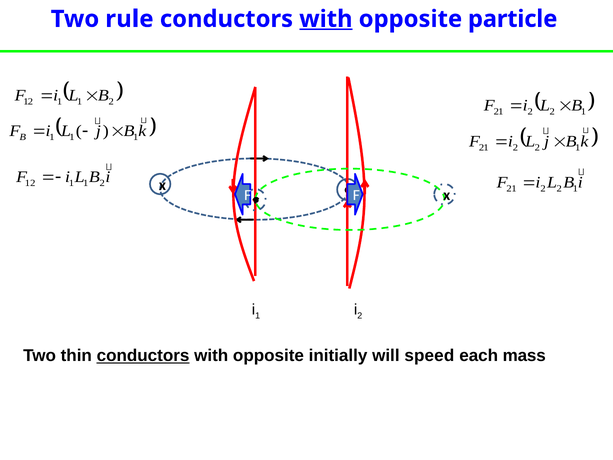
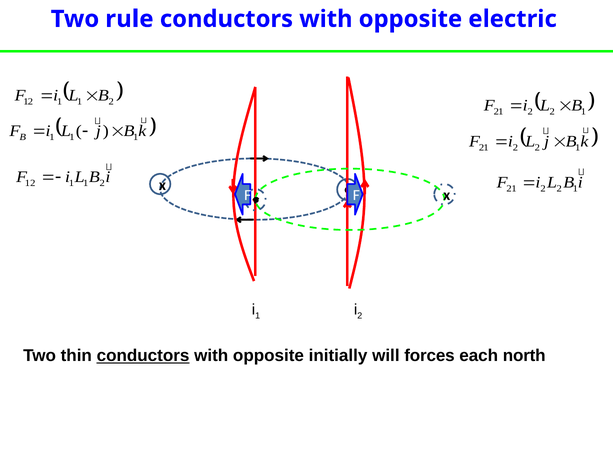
with underline: present -> none (326, 19)
particle: particle -> electric (513, 19)
speed: speed -> forces (429, 355)
mass: mass -> north (524, 355)
